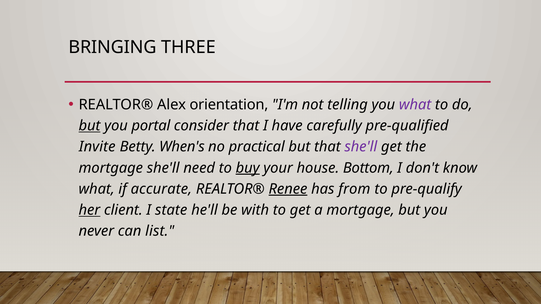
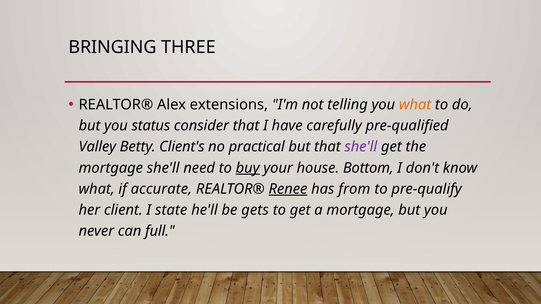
orientation: orientation -> extensions (229, 105)
what colour: purple -> orange (415, 105)
but underline: present -> none (90, 126)
portal: portal -> status (151, 126)
Invite: Invite -> Valley (97, 147)
When's: When's -> Client's (182, 147)
her underline: present -> none (89, 210)
with: with -> gets (255, 210)
list: list -> full (160, 231)
